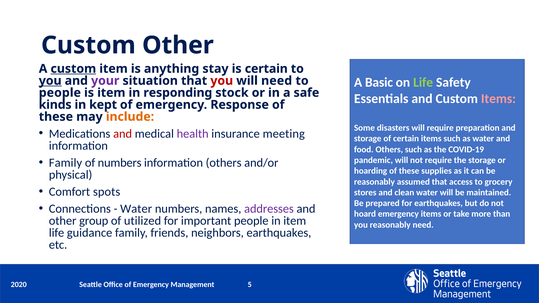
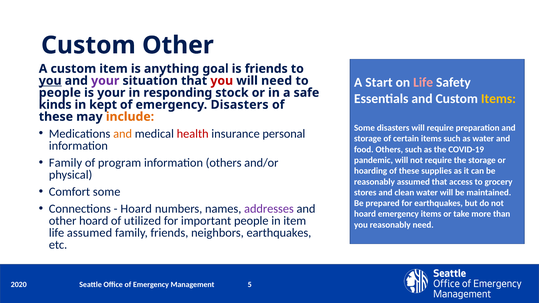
custom underline: present -> none (73, 69)
stay: stay -> goal (216, 69)
is certain: certain -> friends (266, 69)
Basic: Basic -> Start (379, 82)
Life colour: light green -> pink (423, 82)
is item: item -> your (111, 93)
Items colour: pink -> yellow (498, 99)
emergency Response: Response -> Disasters (240, 105)
and colour: red -> orange (123, 134)
health colour: purple -> red (193, 134)
meeting: meeting -> personal (284, 134)
of numbers: numbers -> program (120, 163)
Comfort spots: spots -> some (107, 192)
Water: Water -> Hoard (136, 209)
other group: group -> hoard (94, 221)
life guidance: guidance -> assumed (90, 233)
